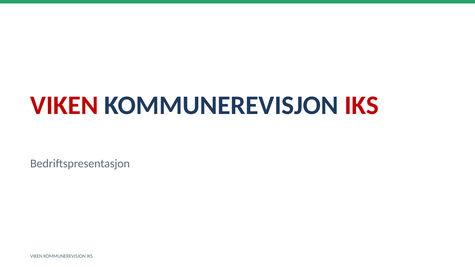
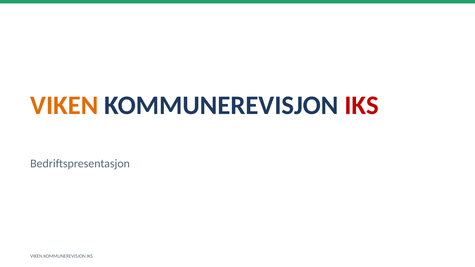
VIKEN colour: red -> orange (64, 105)
